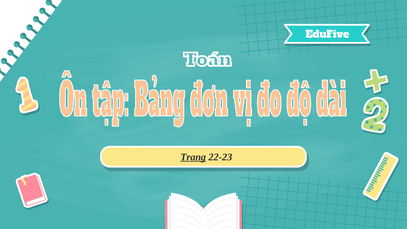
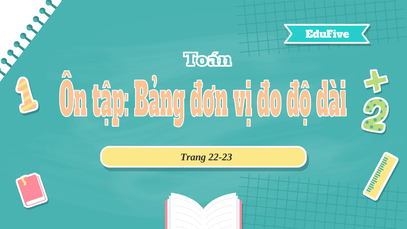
Trang underline: present -> none (193, 157)
